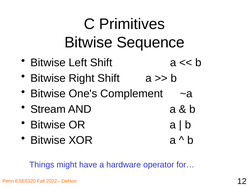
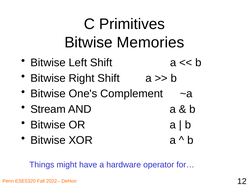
Sequence: Sequence -> Memories (151, 42)
